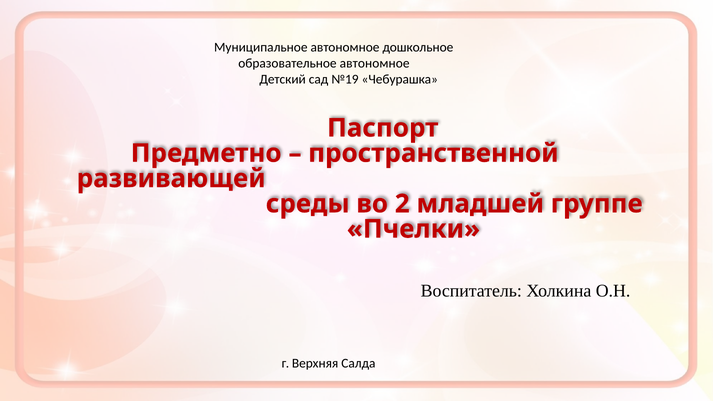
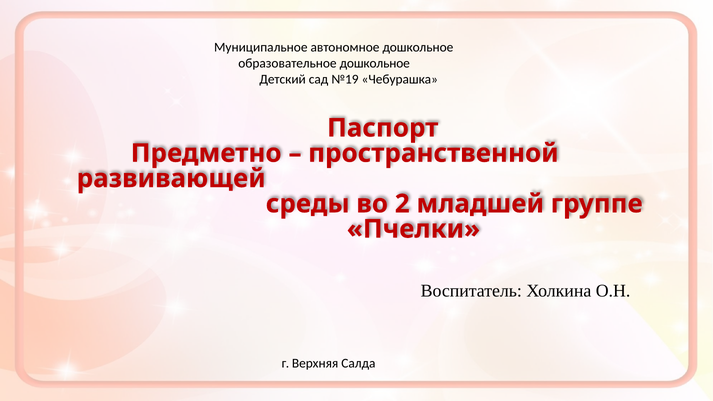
образовательное автономное: автономное -> дошкольное (375, 63)
